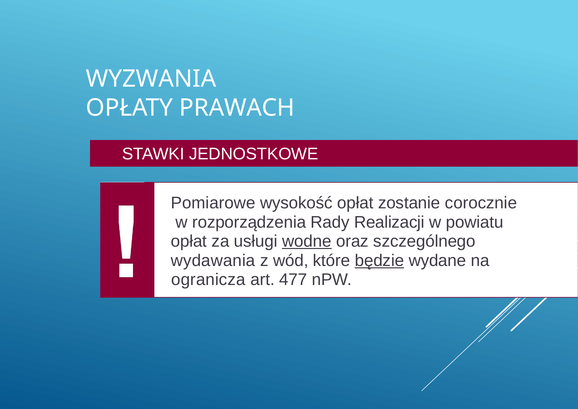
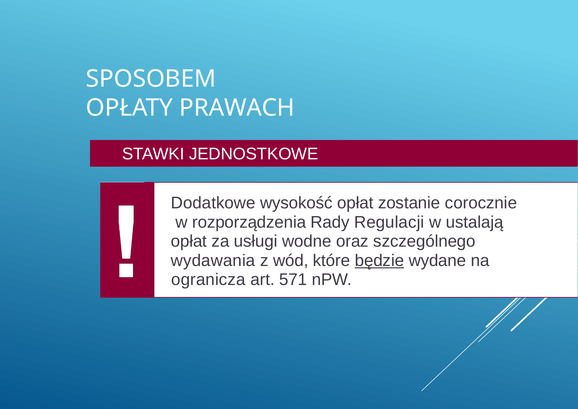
WYZWANIA: WYZWANIA -> SPOSOBEM (151, 79)
Pomiarowe: Pomiarowe -> Dodatkowe (213, 203)
Realizacji: Realizacji -> Regulacji (389, 222)
powiatu: powiatu -> ustalają (475, 222)
wodne underline: present -> none (307, 241)
477: 477 -> 571 (293, 280)
